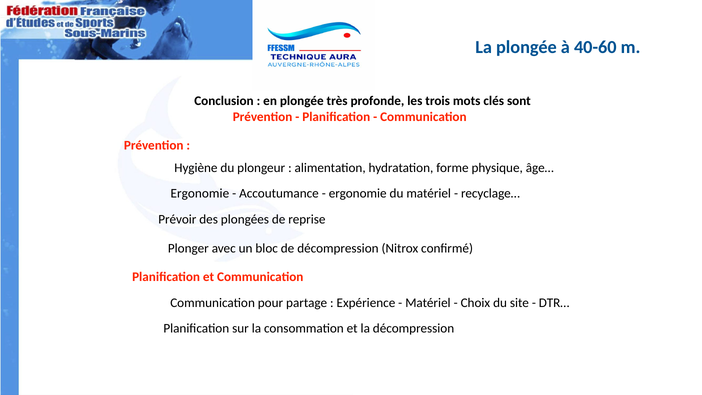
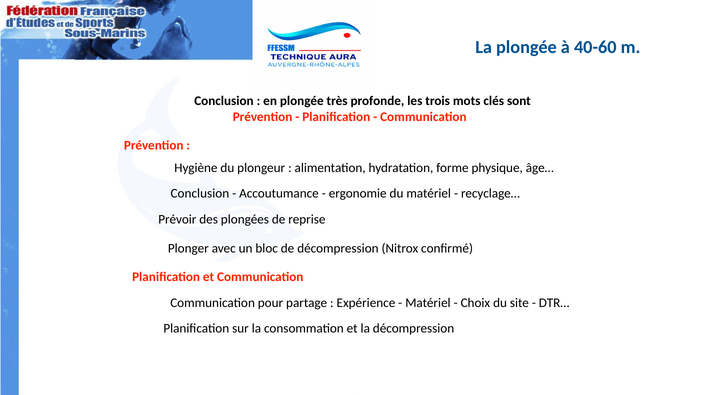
Ergonomie: Ergonomie -> Conclusion (200, 194)
